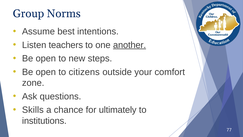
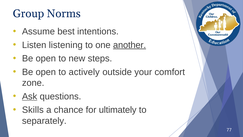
teachers: teachers -> listening (66, 45)
citizens: citizens -> actively (84, 72)
Ask underline: none -> present (30, 96)
institutions: institutions -> separately (44, 121)
